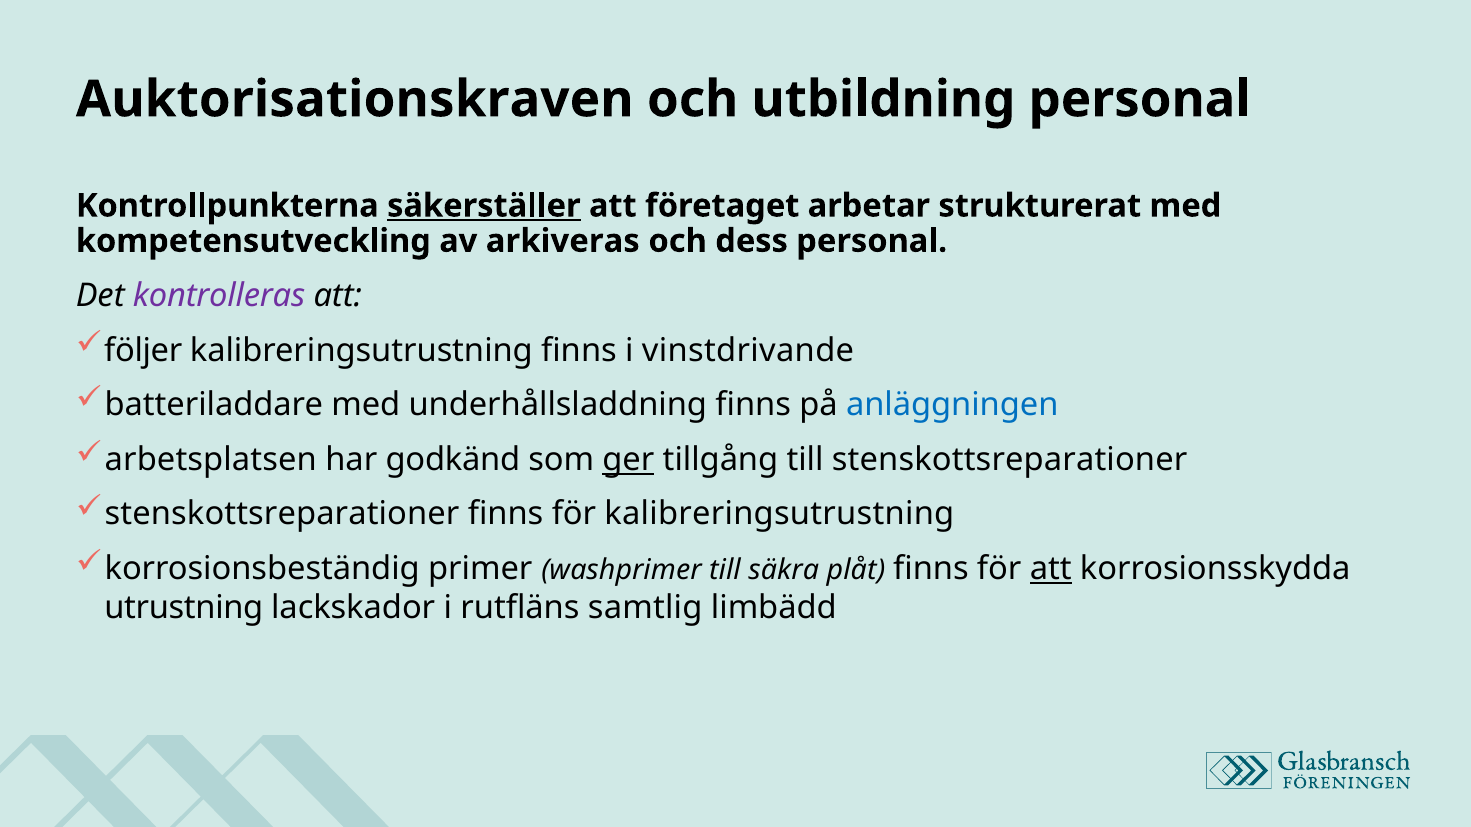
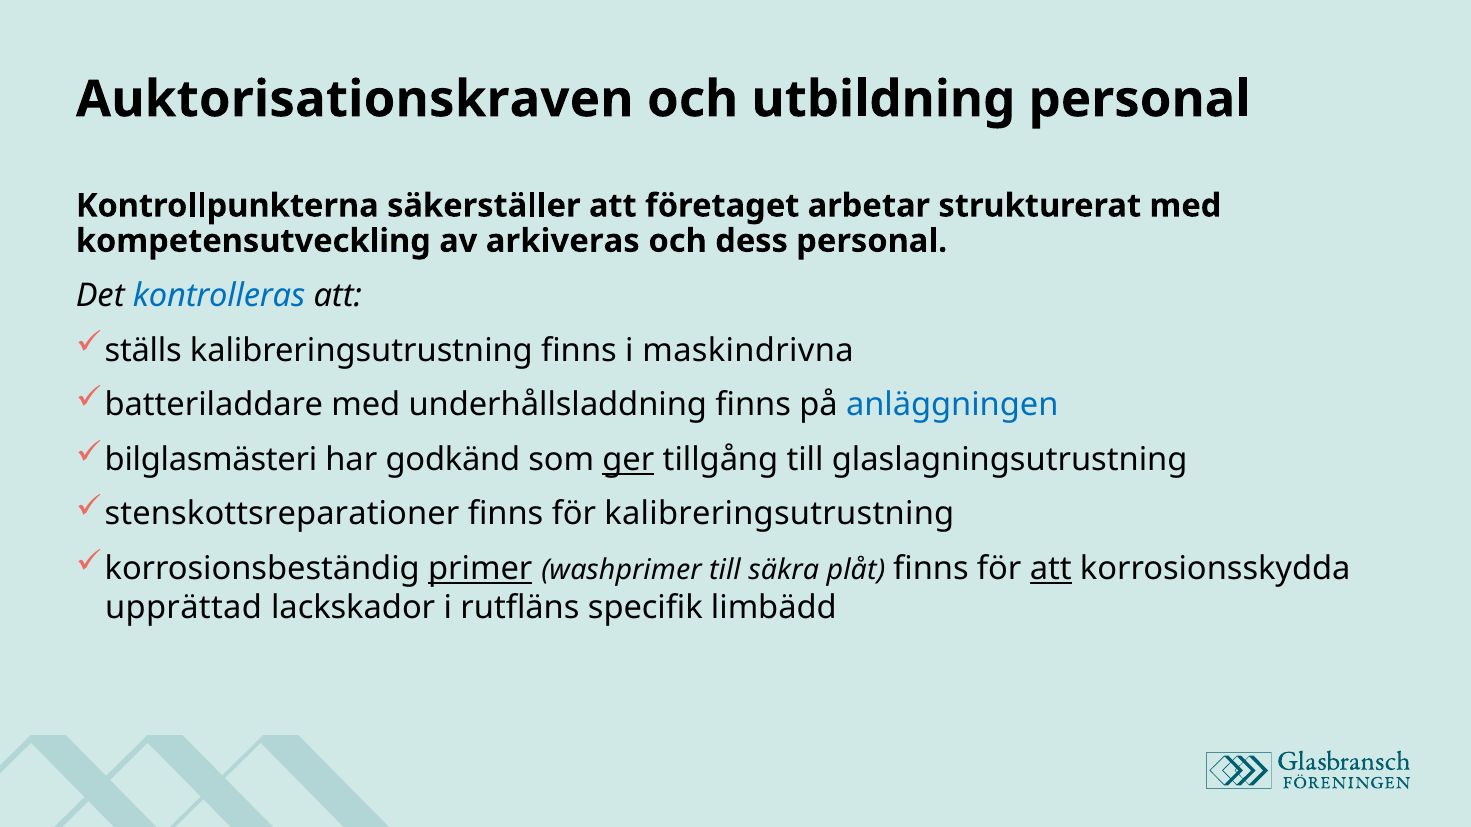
säkerställer underline: present -> none (484, 206)
kontrolleras colour: purple -> blue (219, 296)
följer: följer -> ställs (143, 351)
vinstdrivande: vinstdrivande -> maskindrivna (748, 351)
arbetsplatsen: arbetsplatsen -> bilglasmästeri (211, 460)
till stenskottsreparationer: stenskottsreparationer -> glaslagningsutrustning (1010, 460)
primer underline: none -> present (480, 569)
utrustning: utrustning -> upprättad (183, 608)
samtlig: samtlig -> specifik (645, 608)
